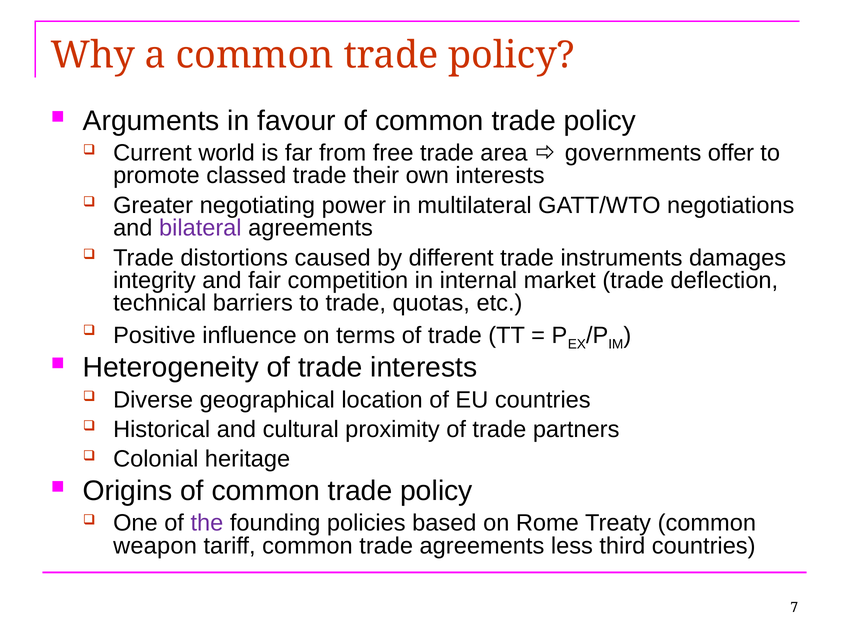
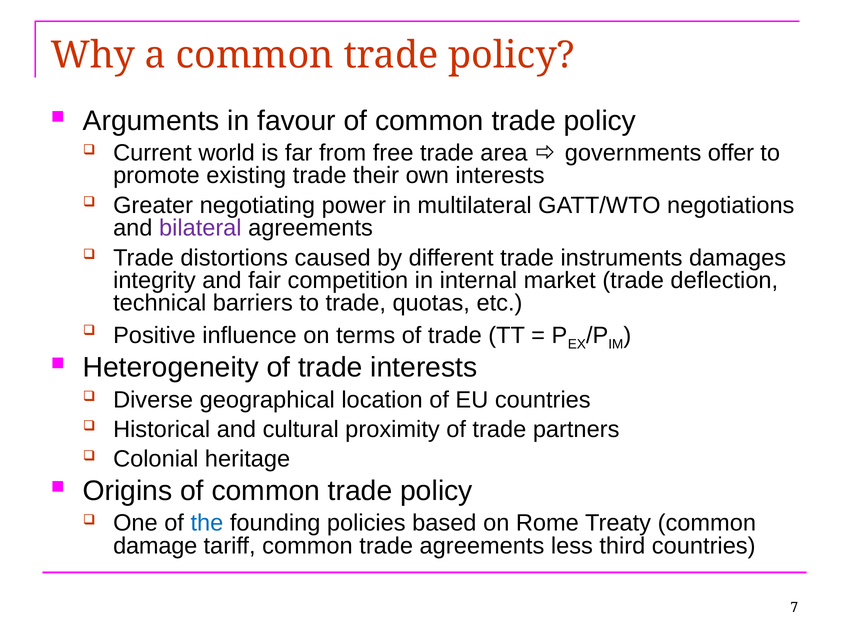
classed: classed -> existing (246, 176)
the colour: purple -> blue (207, 524)
weapon: weapon -> damage (155, 546)
